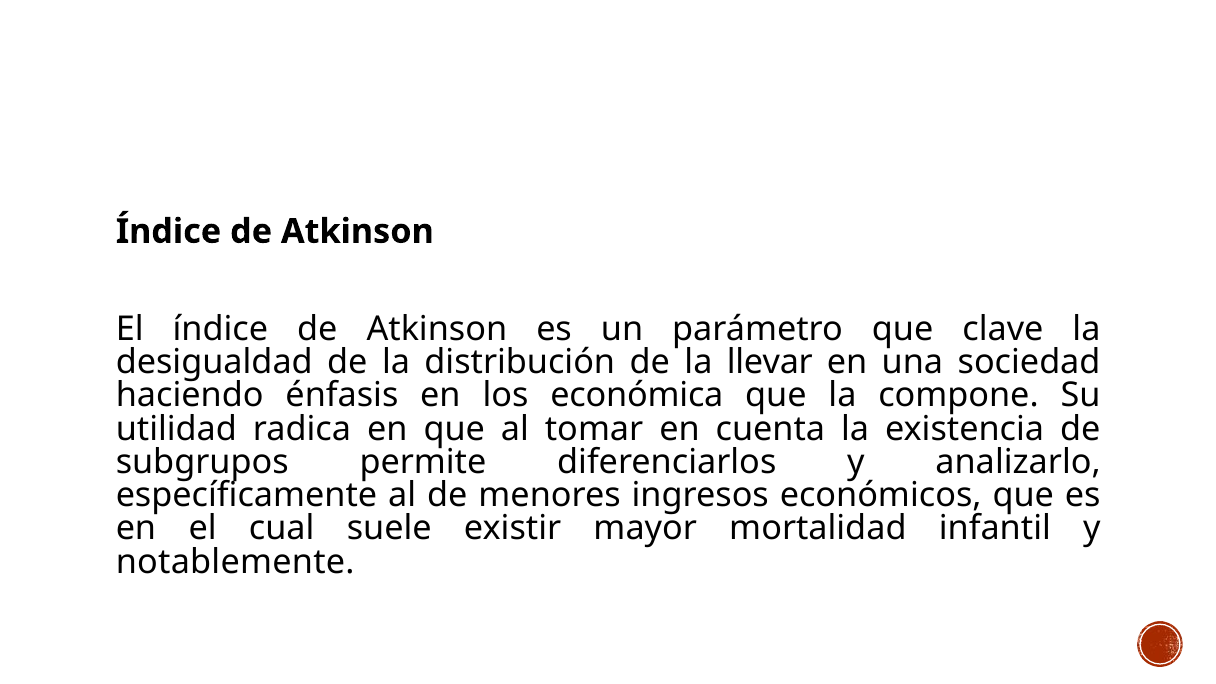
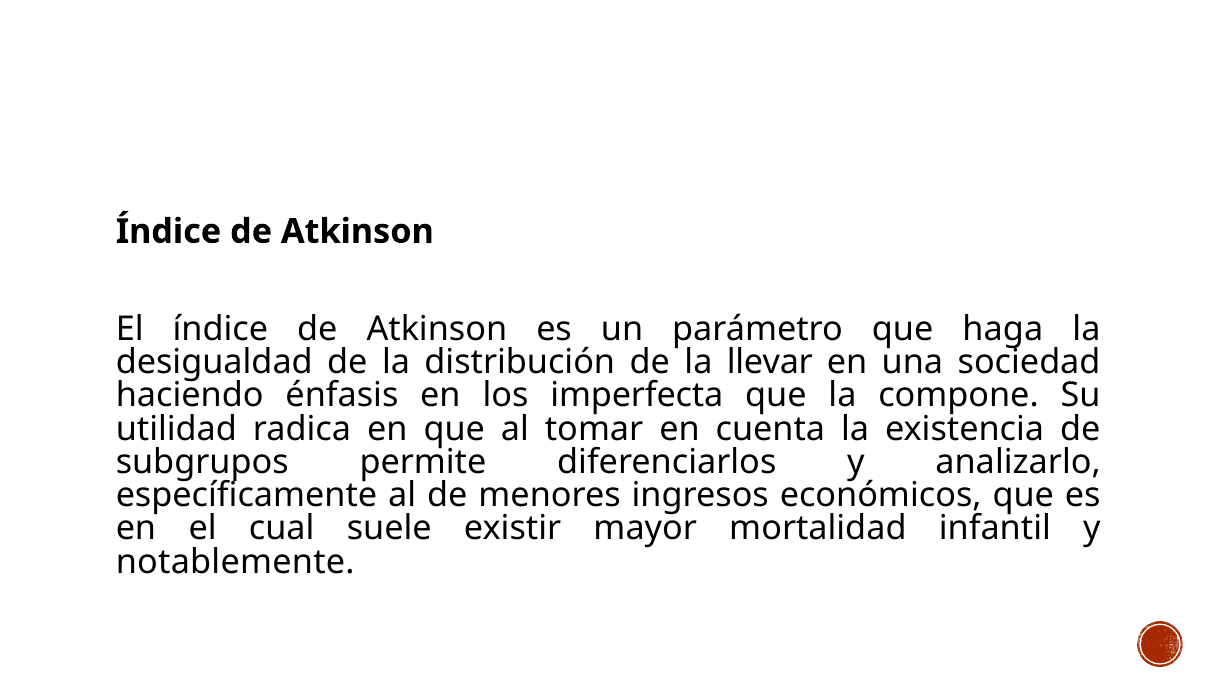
clave: clave -> haga (1003, 329)
económica: económica -> imperfecta (637, 396)
